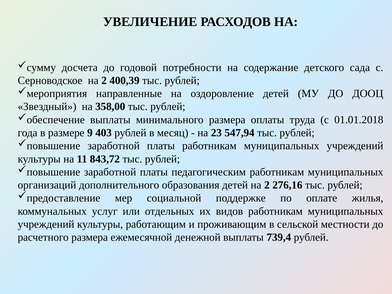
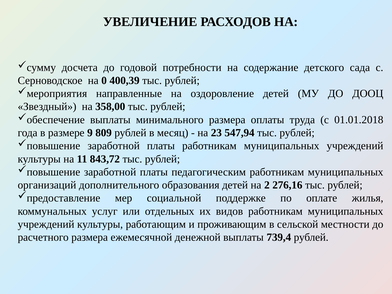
Серноводское на 2: 2 -> 0 (104, 80)
403: 403 -> 809 (104, 133)
